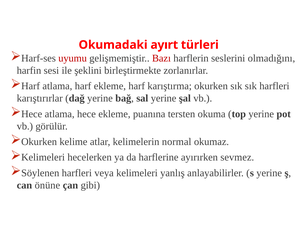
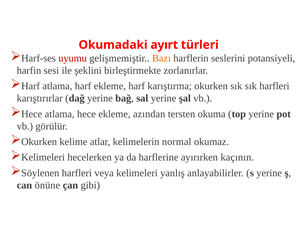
Bazı colour: red -> orange (161, 58)
olmadığını: olmadığını -> potansiyeli (271, 58)
puanına: puanına -> azından (149, 114)
sevmez: sevmez -> kaçının (237, 157)
